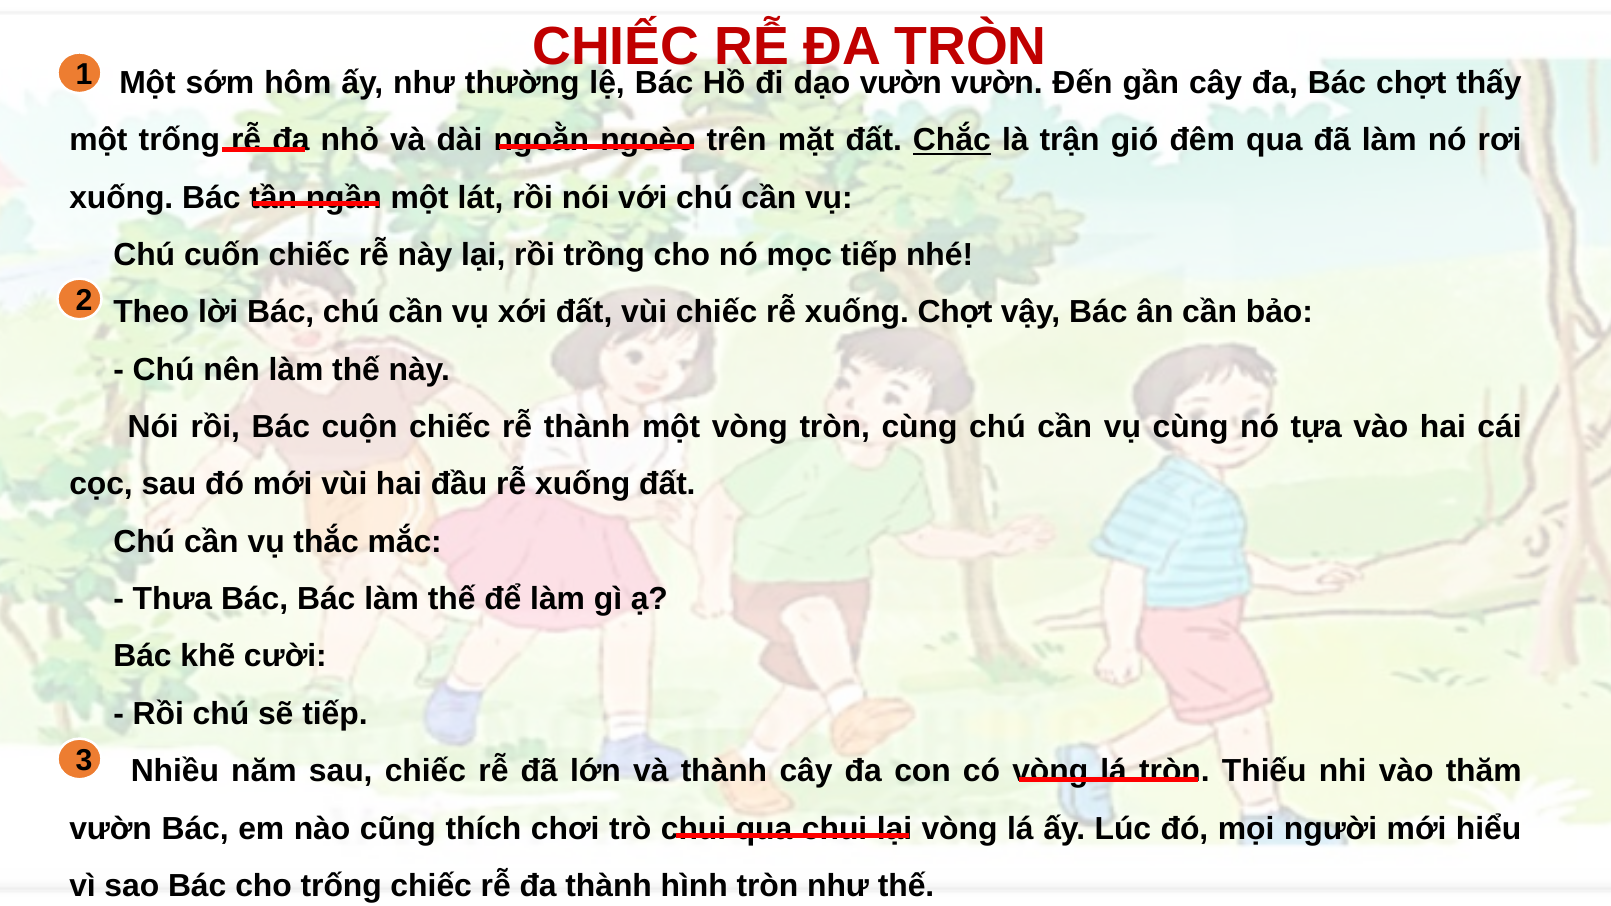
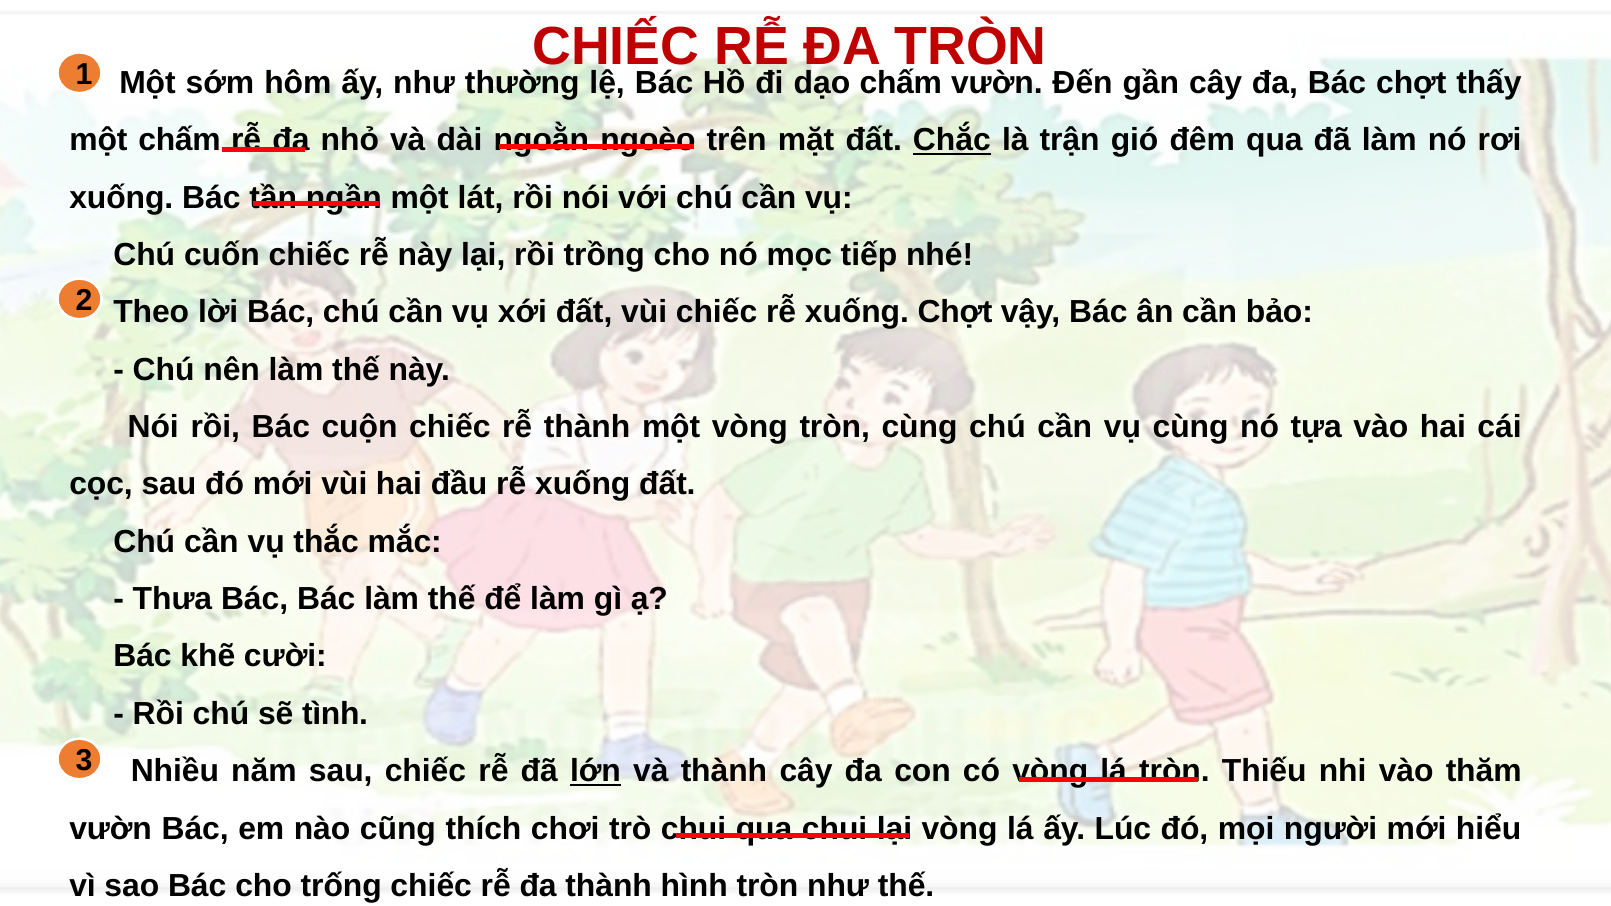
dạo vườn: vườn -> chấm (901, 83)
một trống: trống -> chấm (179, 140)
sẽ tiếp: tiếp -> tình (335, 714)
lớn underline: none -> present (595, 771)
